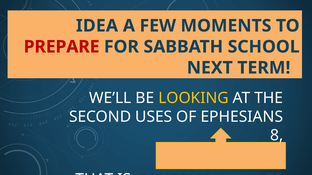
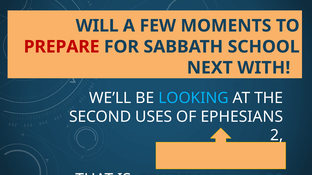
IDEA: IDEA -> WILL (97, 26)
TERM: TERM -> WITH (264, 68)
LOOKING colour: yellow -> light blue (193, 98)
8: 8 -> 2 (277, 136)
